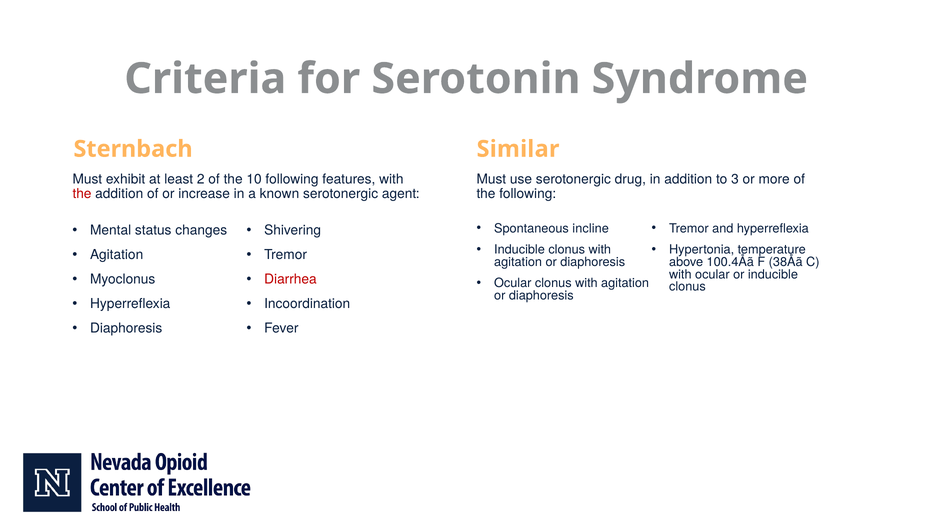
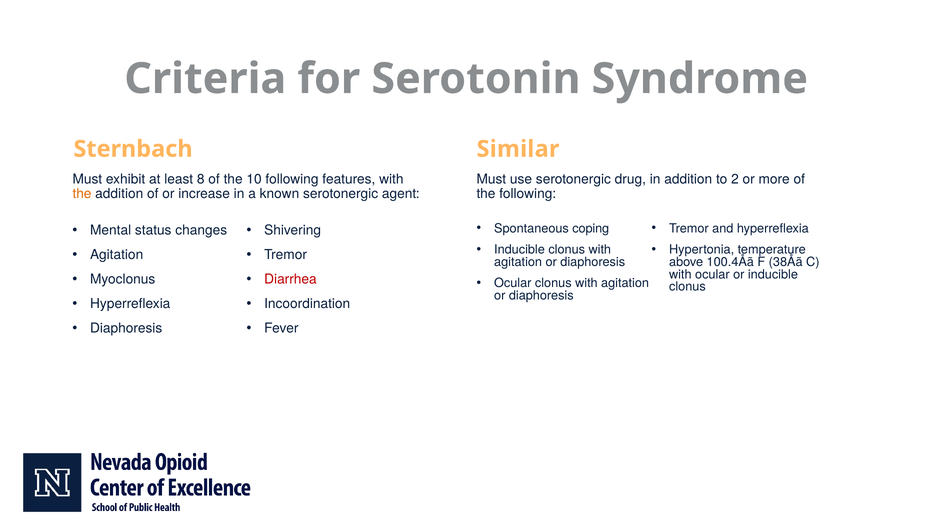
2: 2 -> 8 (201, 179)
3: 3 -> 2 (735, 179)
the colour: red -> orange (82, 194)
incline: incline -> coping (591, 229)
